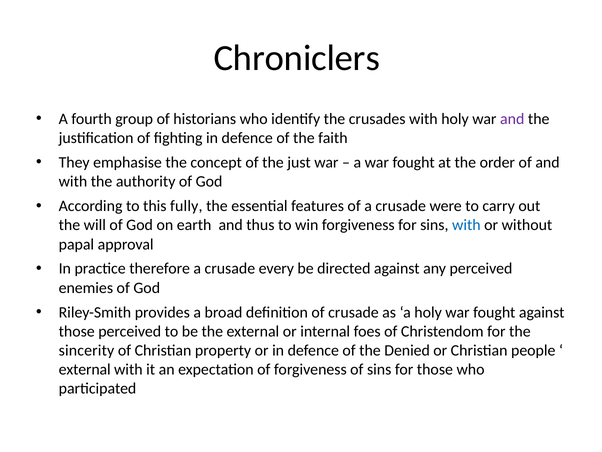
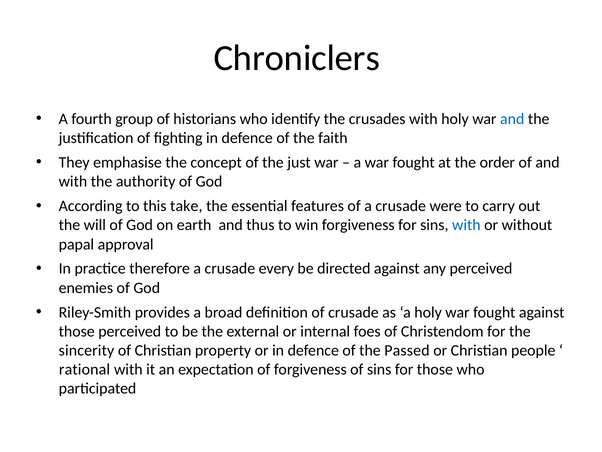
and colour: purple -> blue (512, 119)
fully: fully -> take (186, 206)
Denied: Denied -> Passed (407, 350)
external: external -> rational (85, 369)
